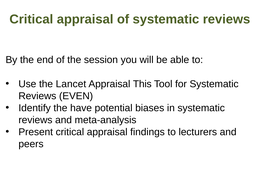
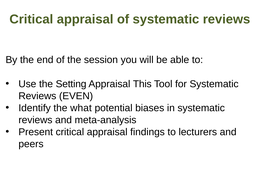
Lancet: Lancet -> Setting (71, 84)
have: have -> what (81, 108)
